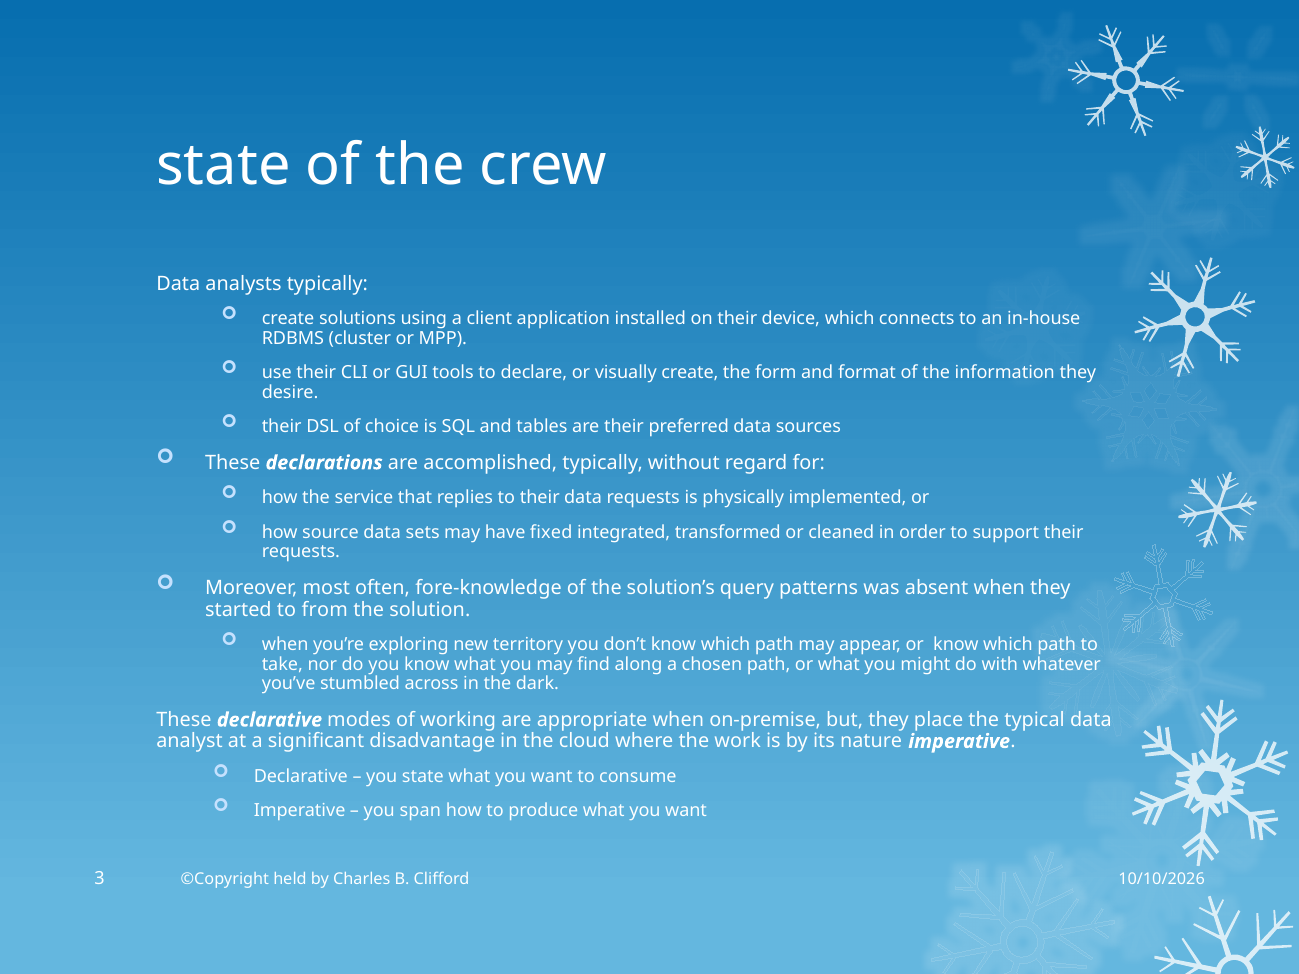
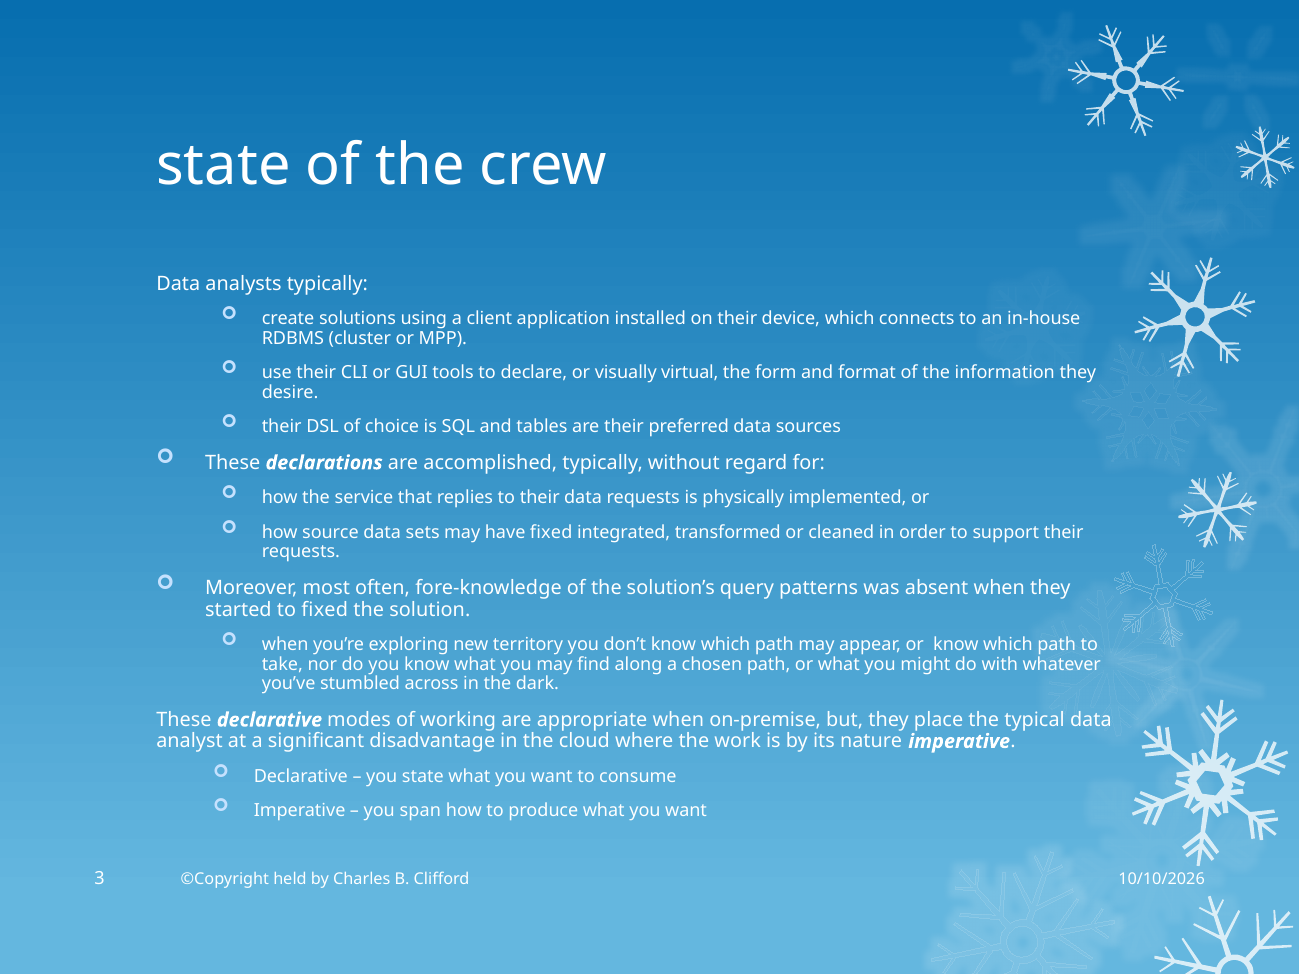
visually create: create -> virtual (690, 373)
to from: from -> fixed (325, 610)
